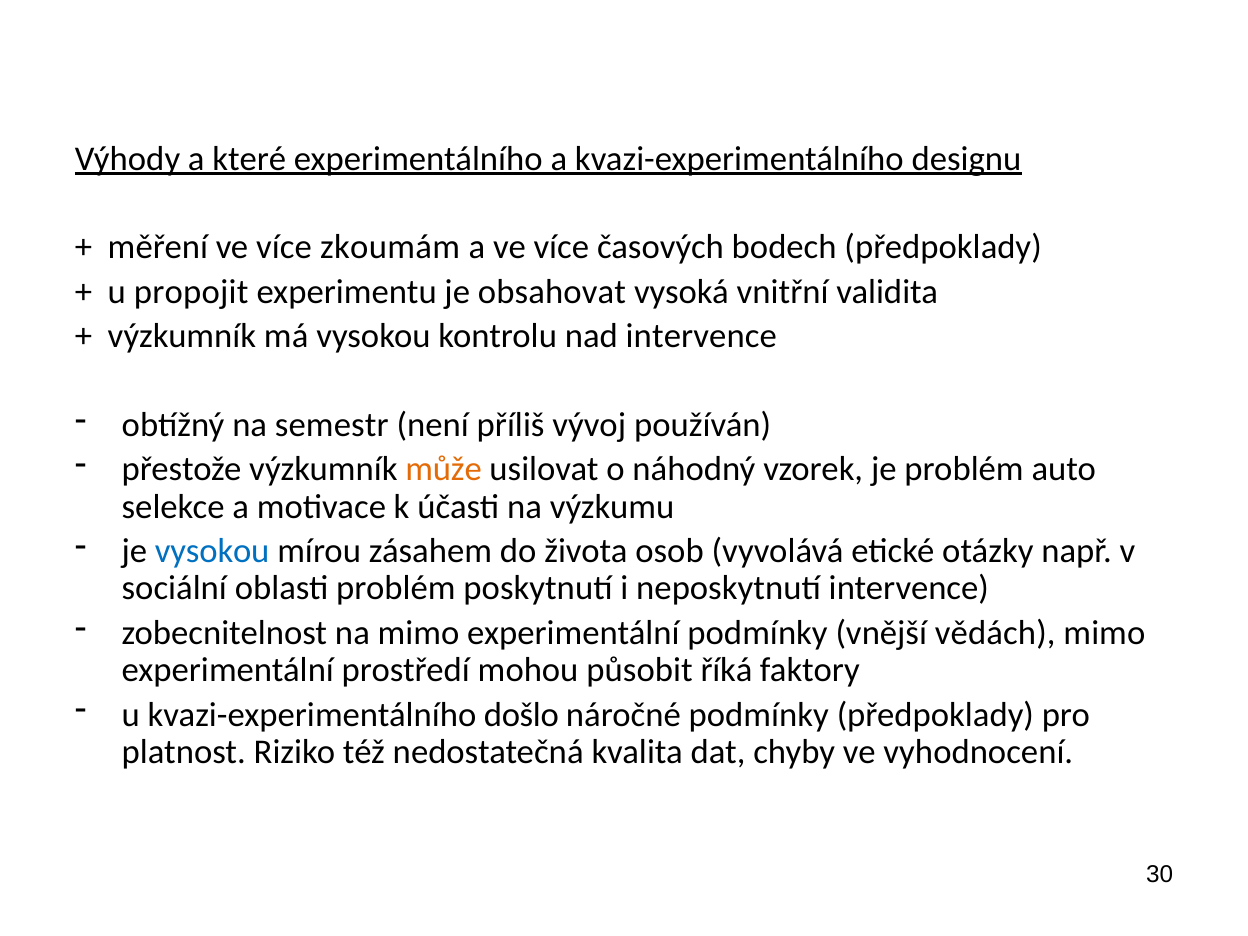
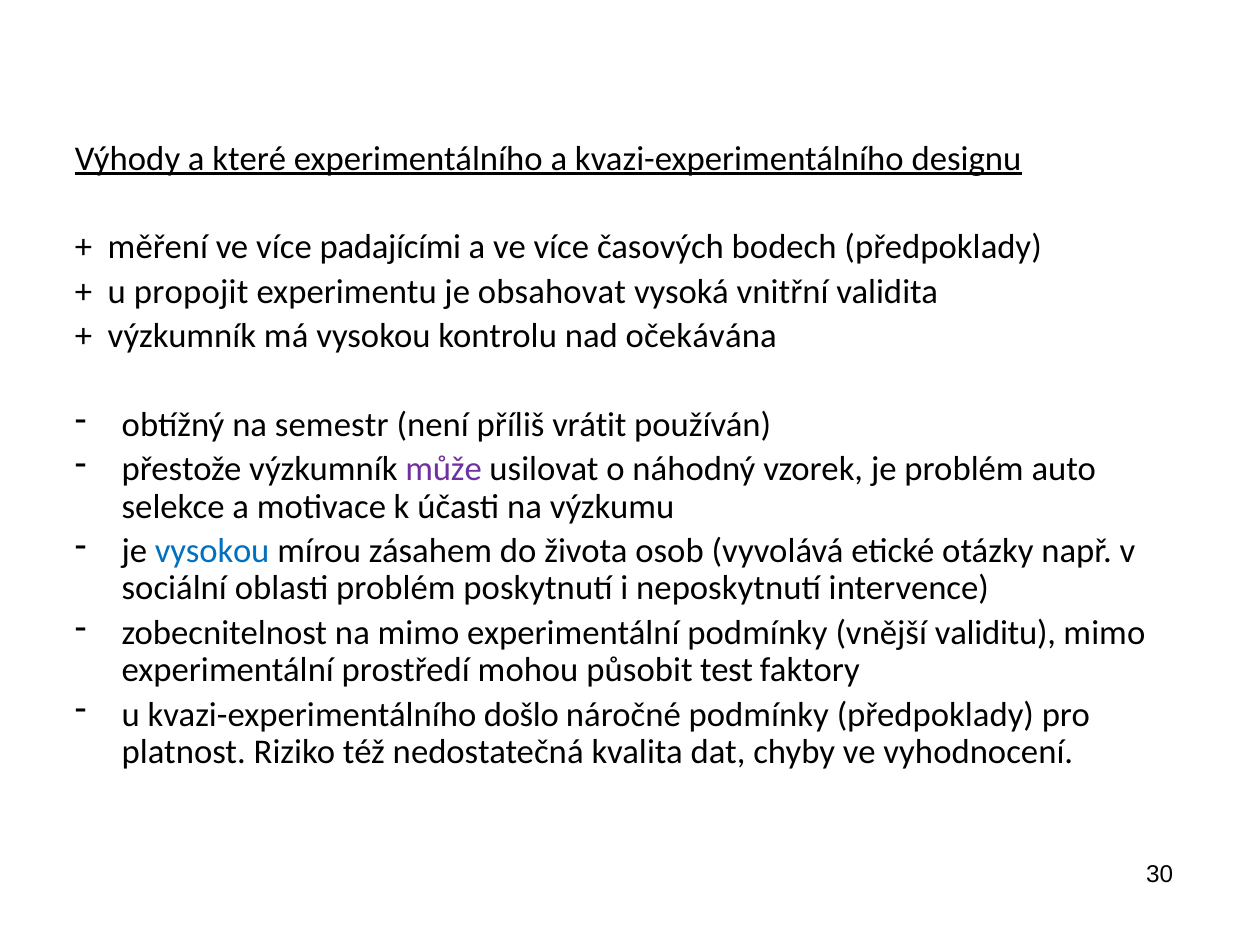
zkoumám: zkoumám -> padajícími (390, 247)
nad intervence: intervence -> očekávána (701, 336)
vývoj: vývoj -> vrátit (589, 425)
může colour: orange -> purple (444, 469)
vědách: vědách -> validitu (995, 633)
říká: říká -> test (727, 670)
